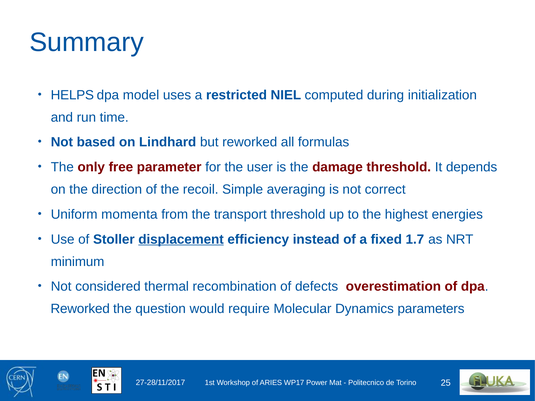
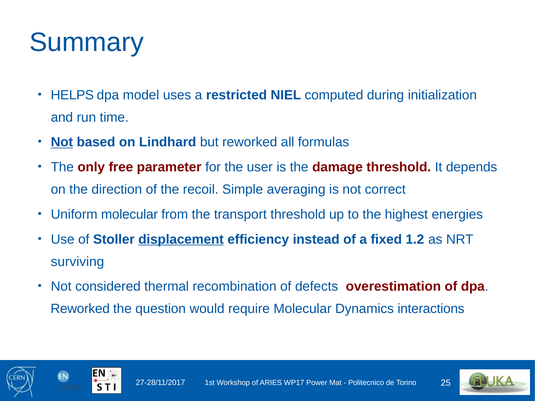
Not underline: none -> present (62, 142)
Uniform momenta: momenta -> molecular (129, 215)
1.7: 1.7 -> 1.2 (415, 239)
minimum: minimum -> surviving (77, 262)
parameters: parameters -> interactions (431, 309)
